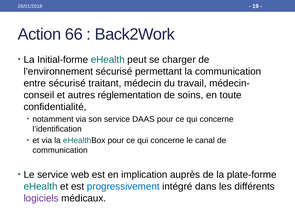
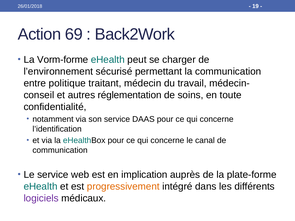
66: 66 -> 69 (74, 34)
Initial-forme: Initial-forme -> Vorm-forme (63, 60)
entre sécurisé: sécurisé -> politique (67, 83)
progressivement colour: blue -> orange (123, 187)
